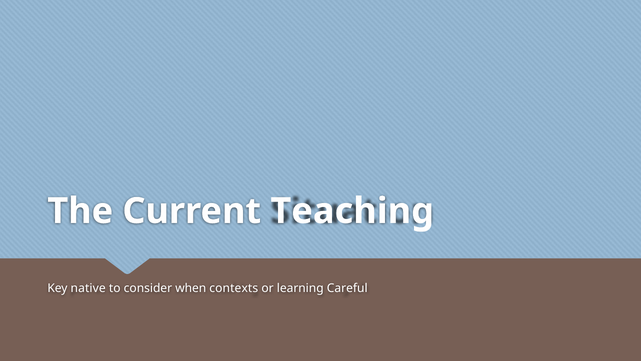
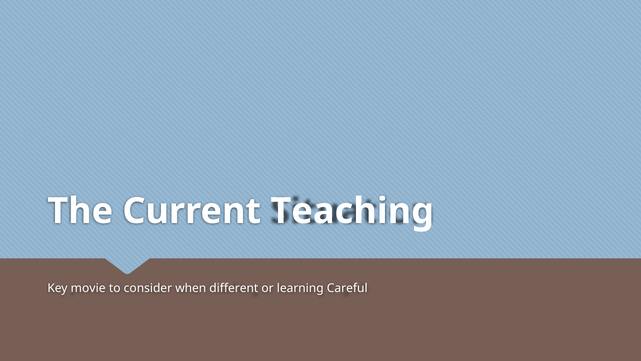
native: native -> movie (88, 288)
contexts: contexts -> different (234, 288)
